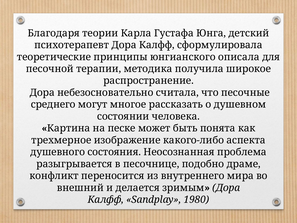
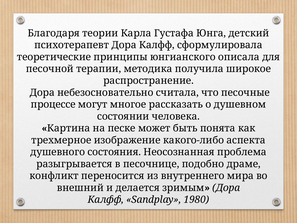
среднего: среднего -> процессе (53, 104)
